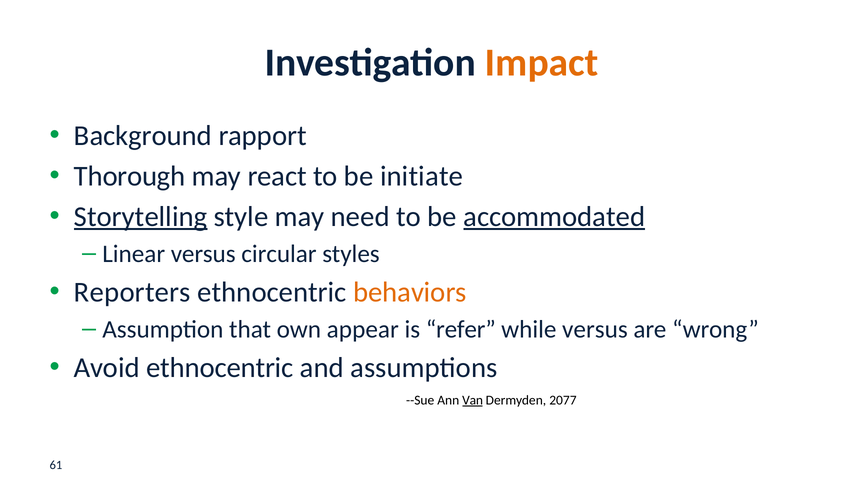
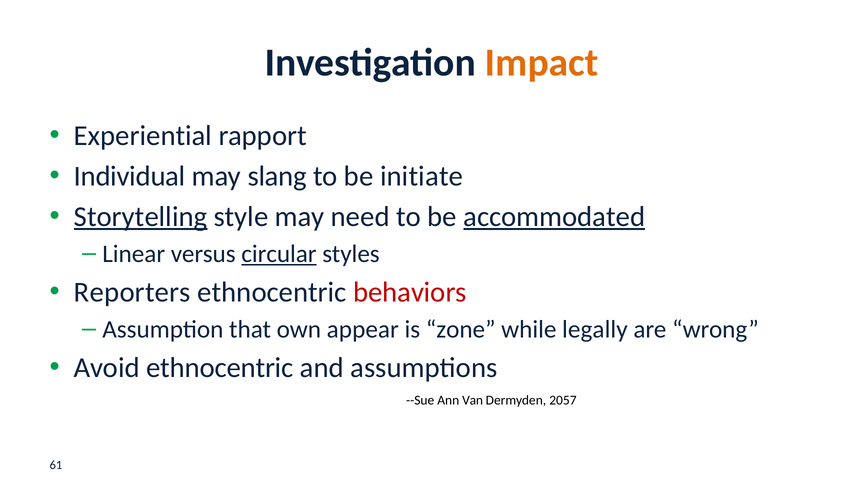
Background: Background -> Experiential (143, 136)
Thorough: Thorough -> Individual (130, 176)
react: react -> slang (277, 176)
circular underline: none -> present (279, 254)
behaviors colour: orange -> red (410, 292)
refer: refer -> zone (461, 329)
while versus: versus -> legally (595, 329)
Van underline: present -> none (473, 400)
2077: 2077 -> 2057 (563, 400)
